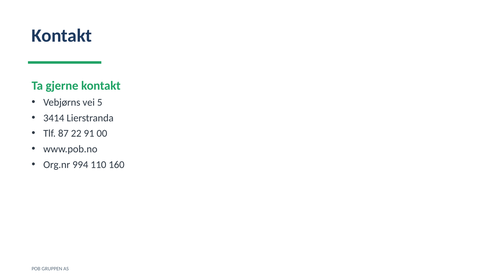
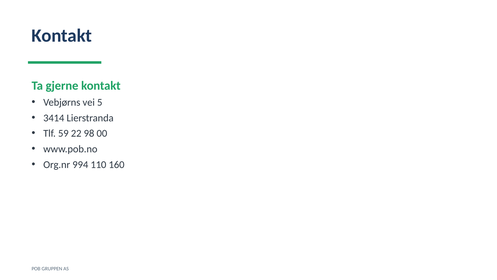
87: 87 -> 59 (63, 133)
91: 91 -> 98 (89, 133)
